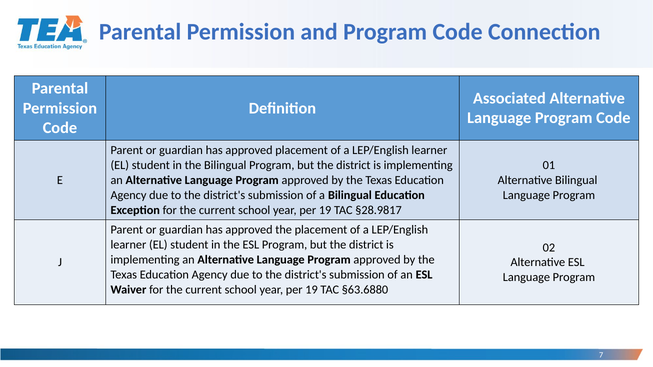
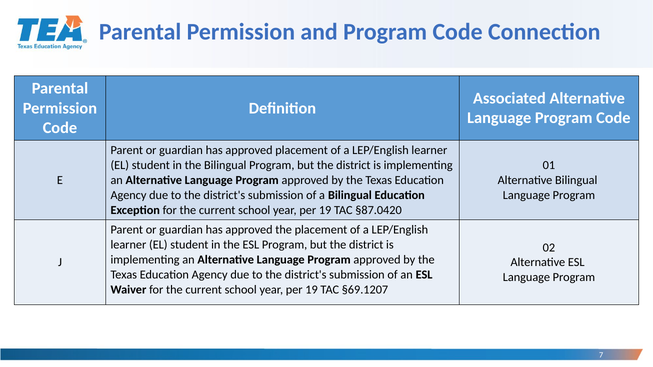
§28.9817: §28.9817 -> §87.0420 (379, 210)
§63.6880: §63.6880 -> §69.1207 (365, 290)
